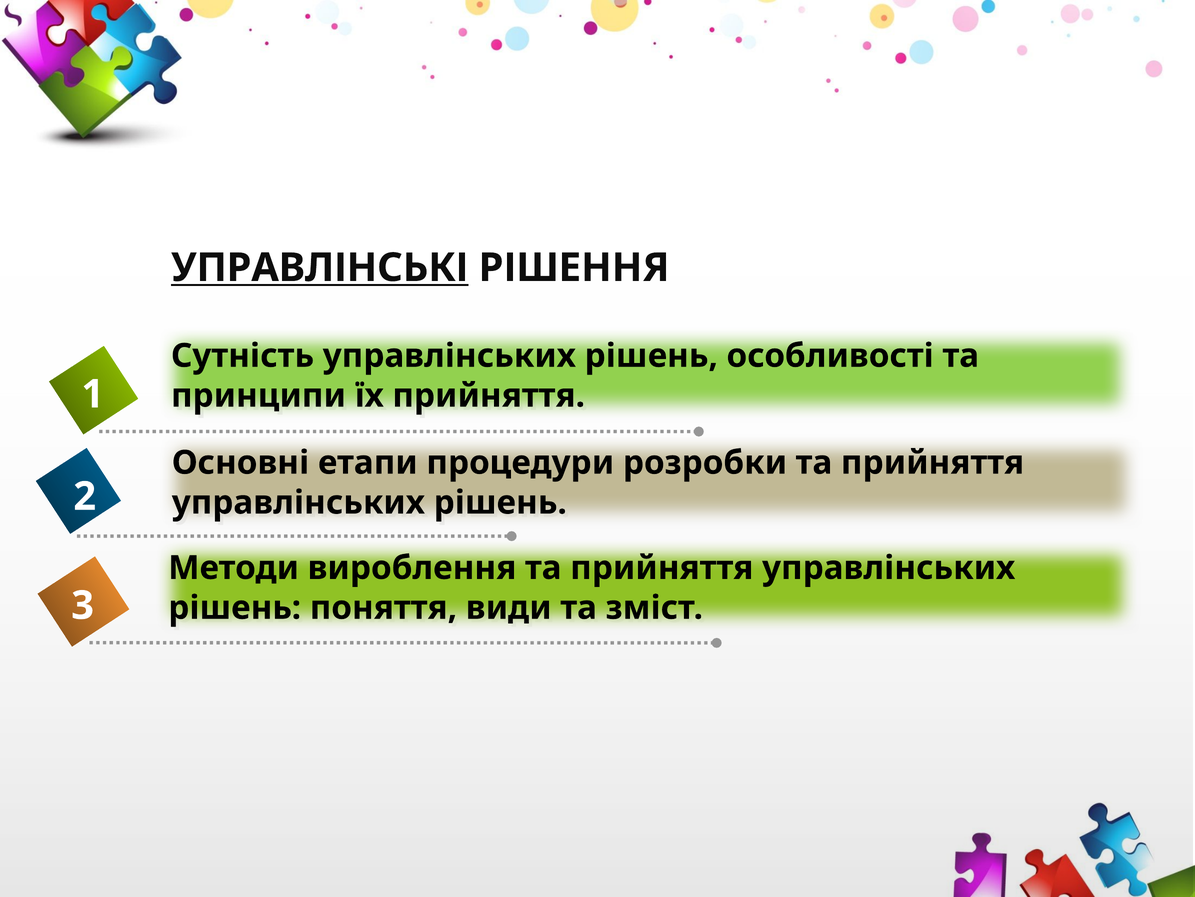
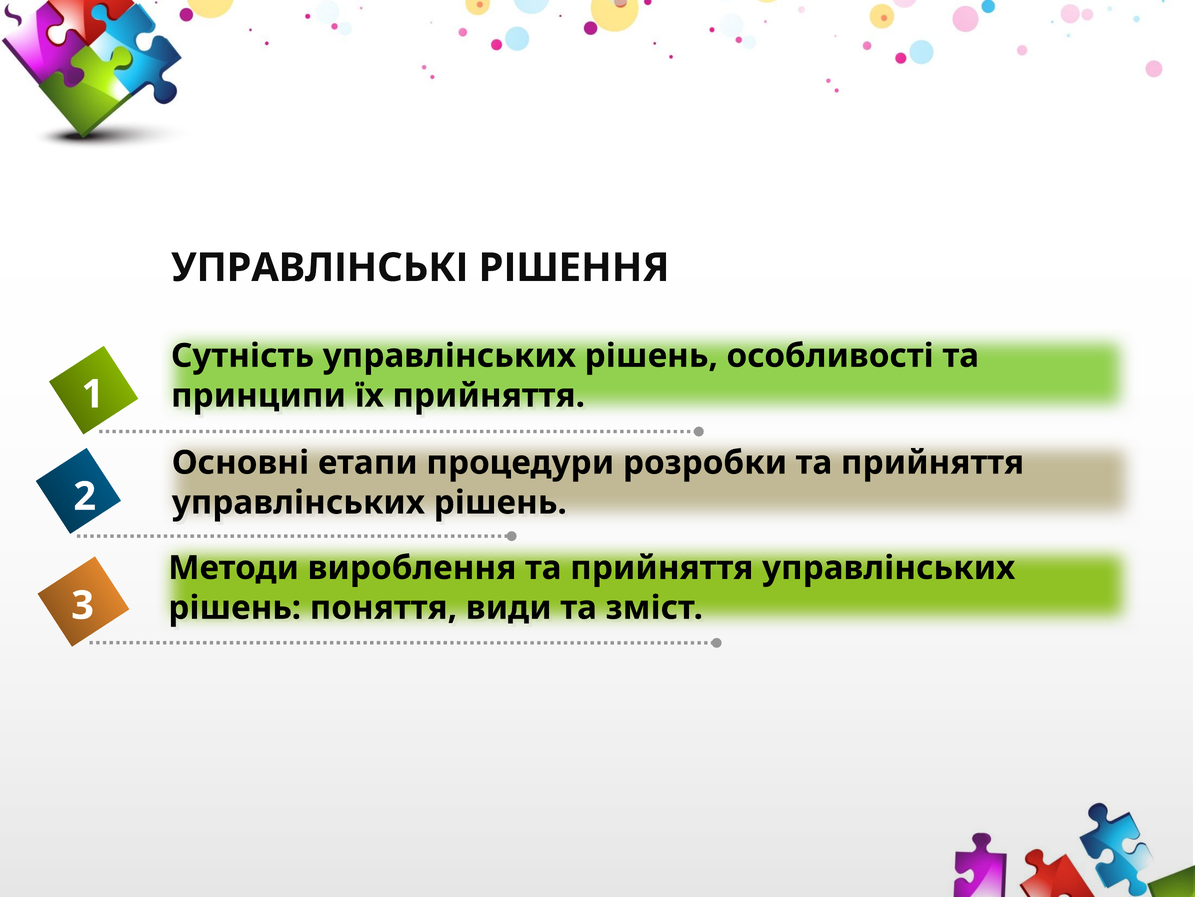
УПРАВЛІНСЬКІ underline: present -> none (320, 268)
